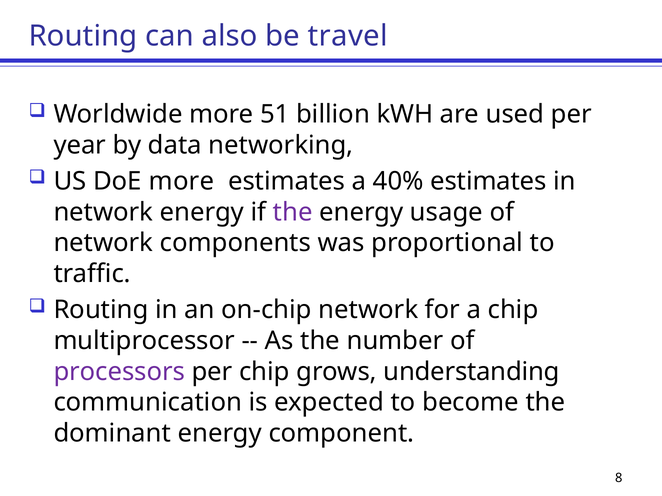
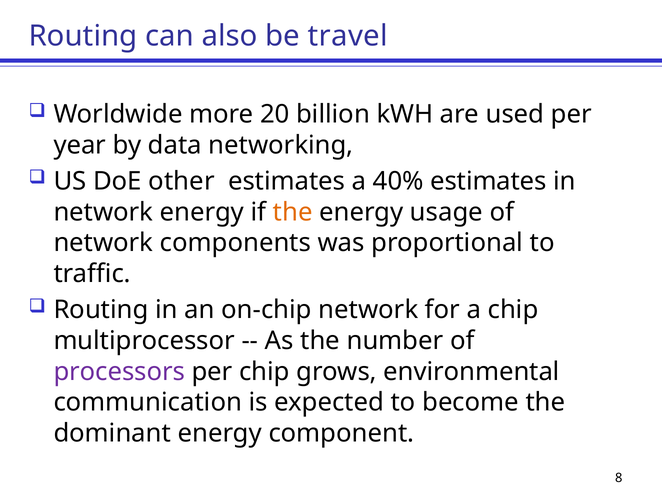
51: 51 -> 20 (275, 114)
DoE more: more -> other (182, 181)
the colour: purple -> orange (293, 212)
understanding: understanding -> environmental (471, 372)
